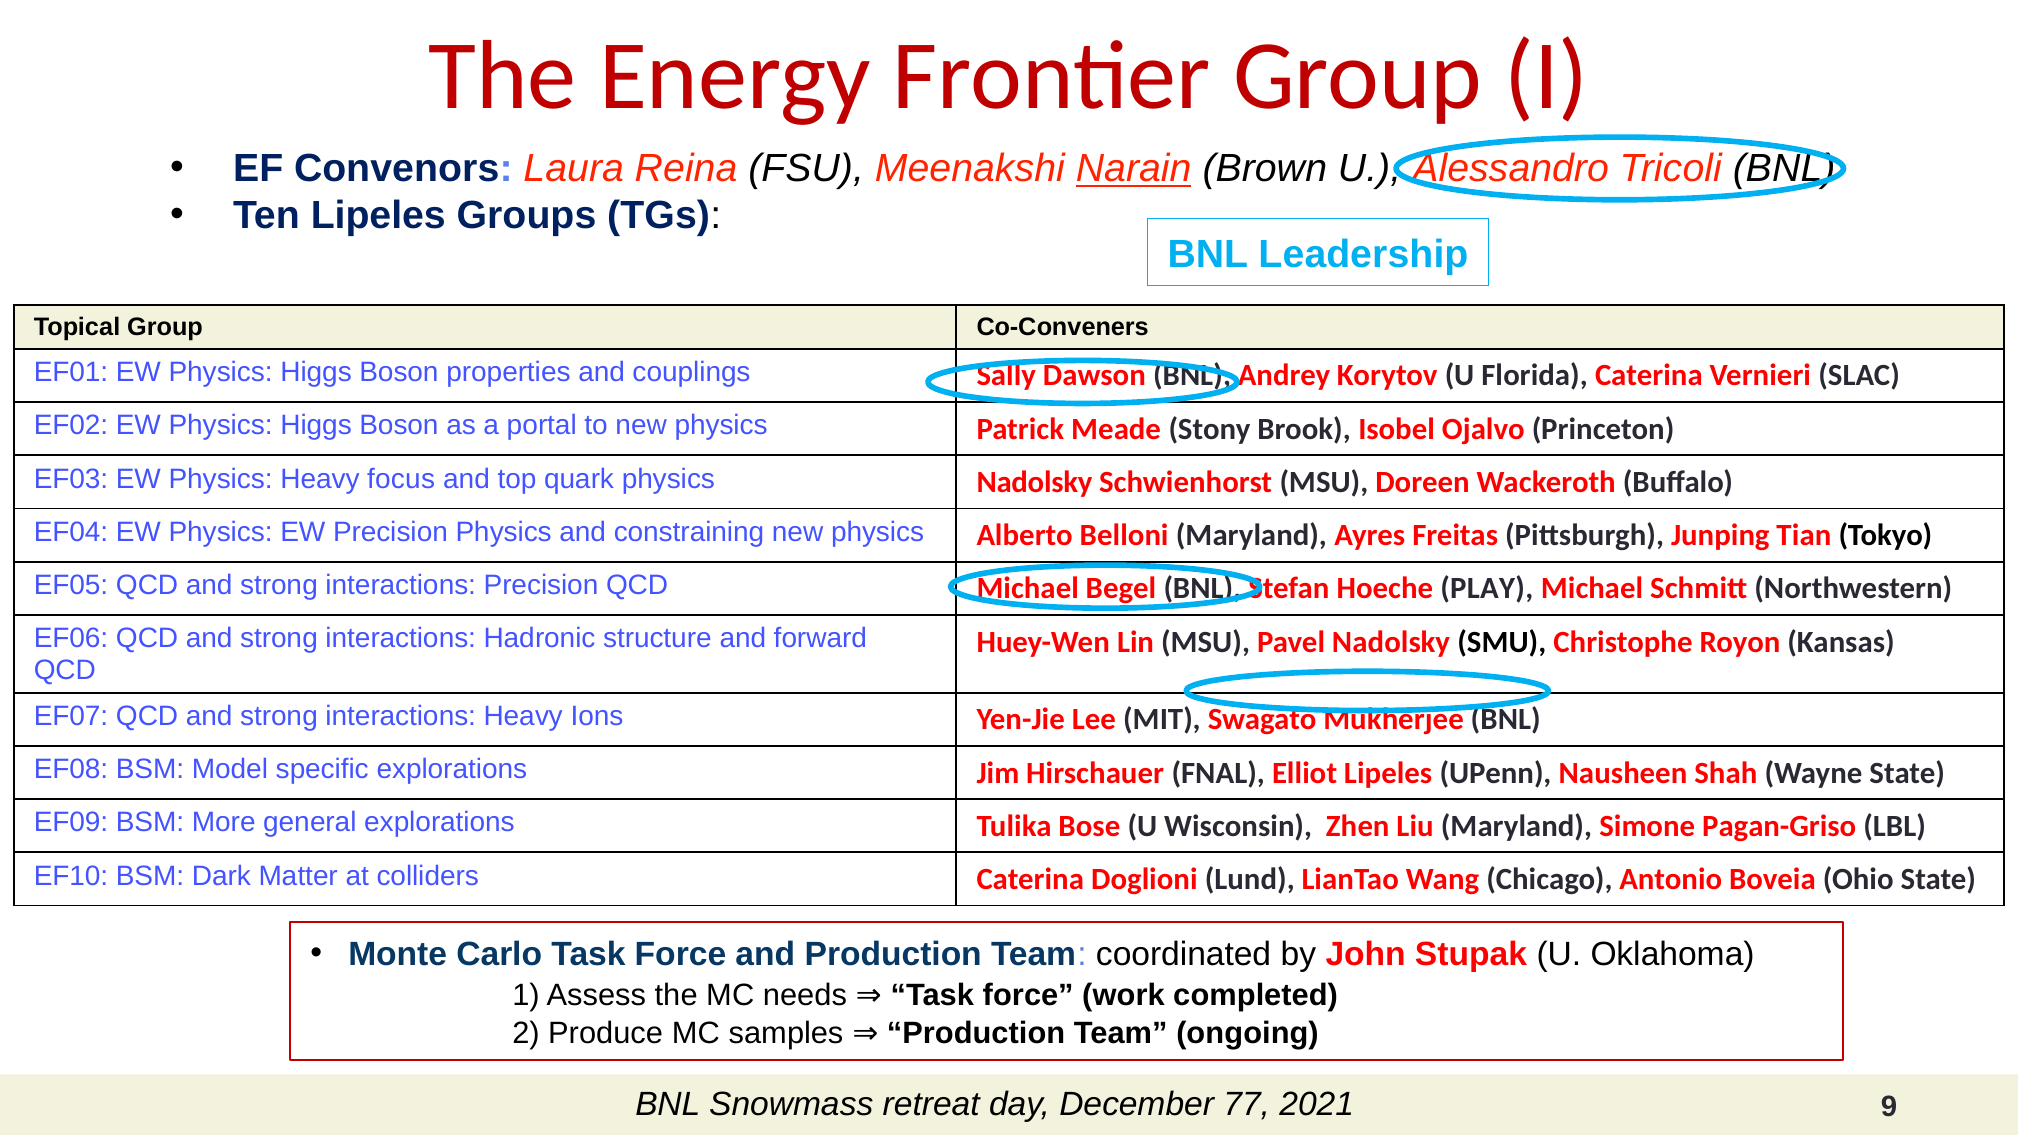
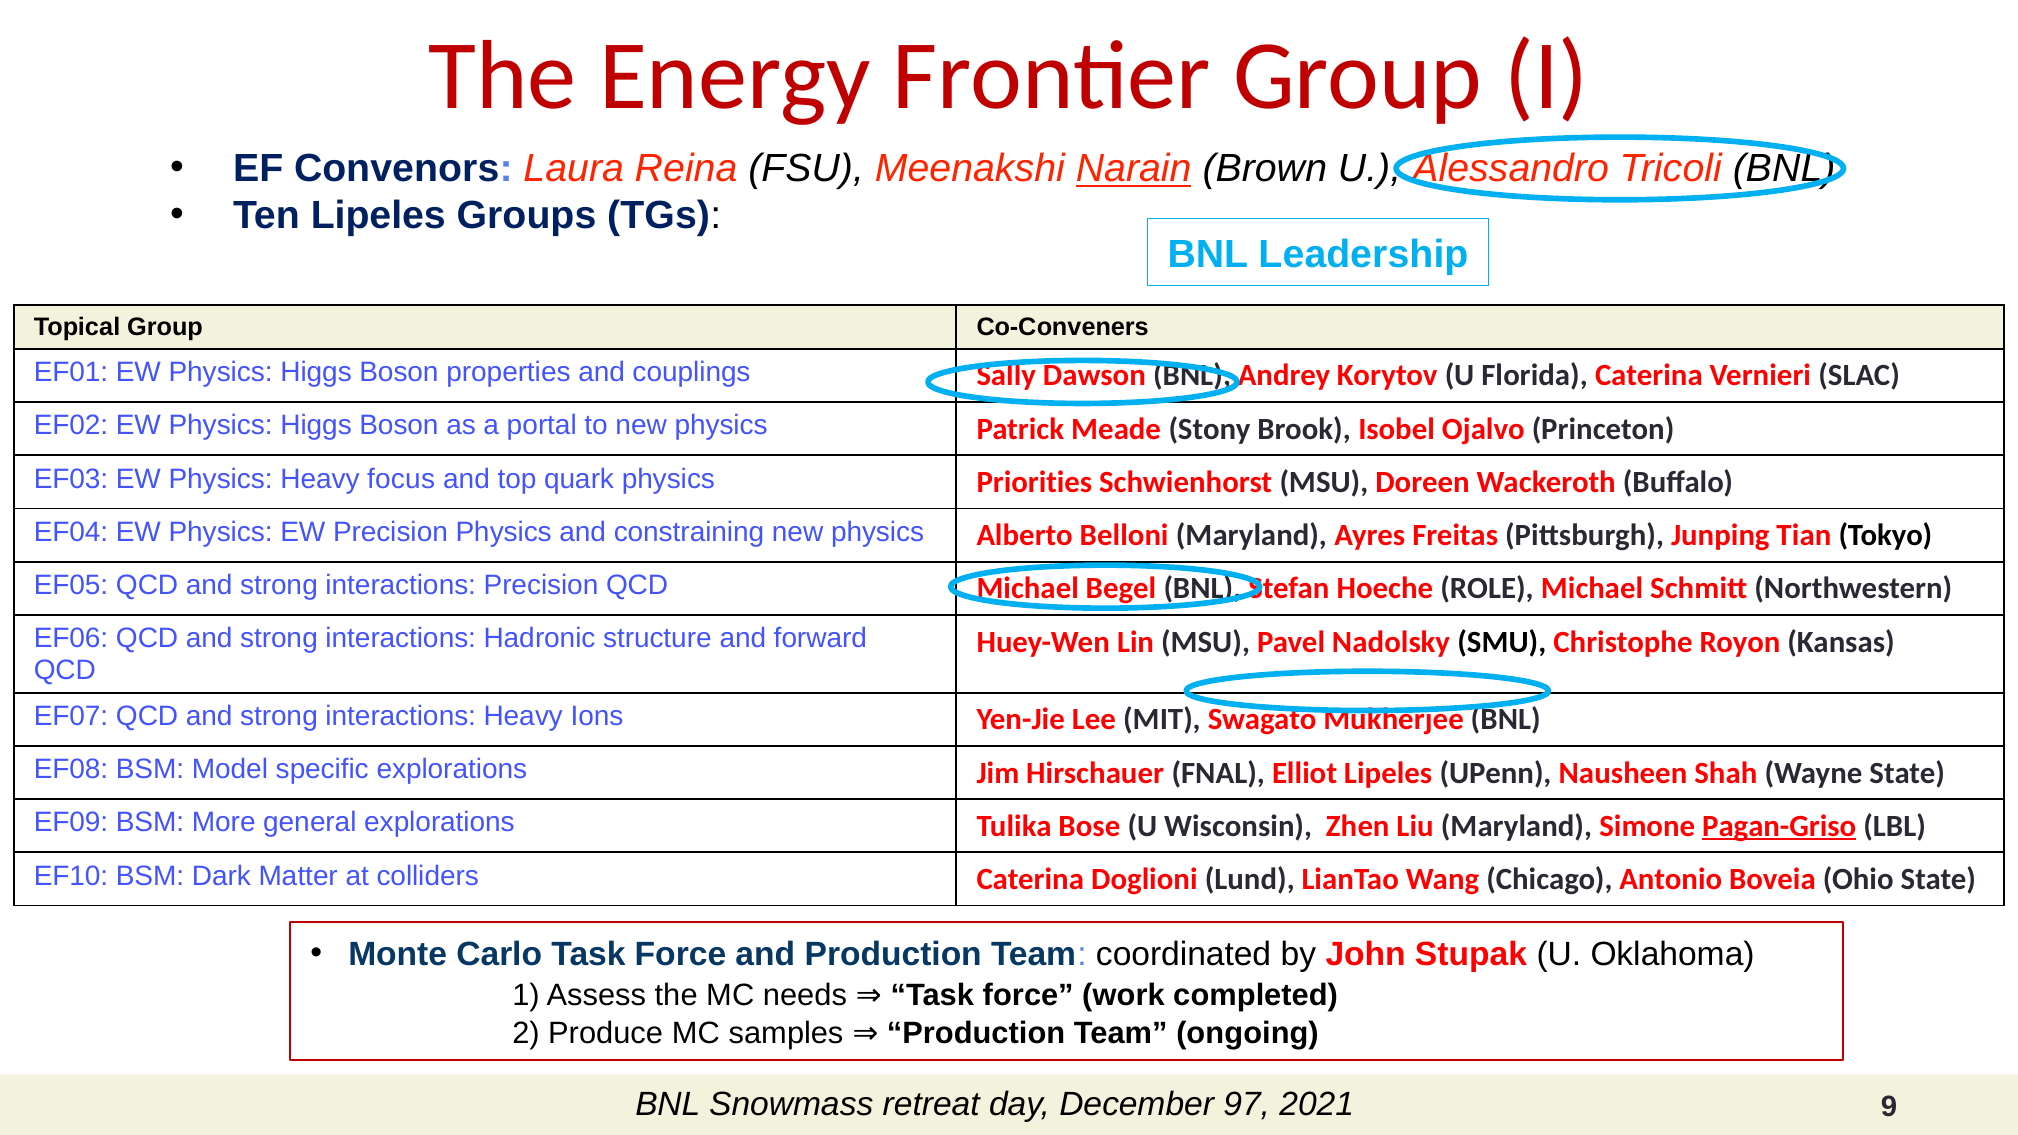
physics Nadolsky: Nadolsky -> Priorities (1034, 482)
PLAY: PLAY -> ROLE (1487, 589)
Pagan-Griso underline: none -> present (1779, 826)
77: 77 -> 97 (1247, 1105)
